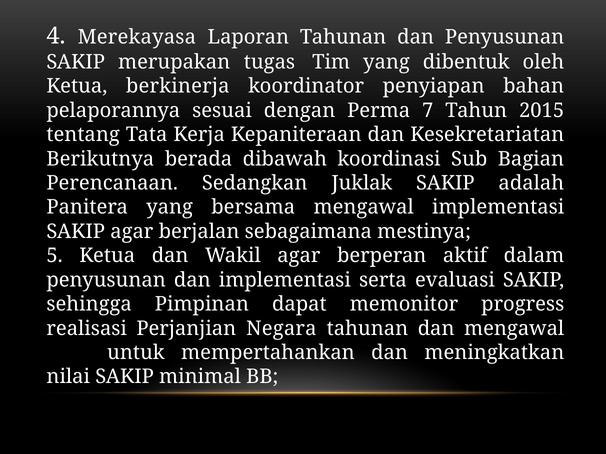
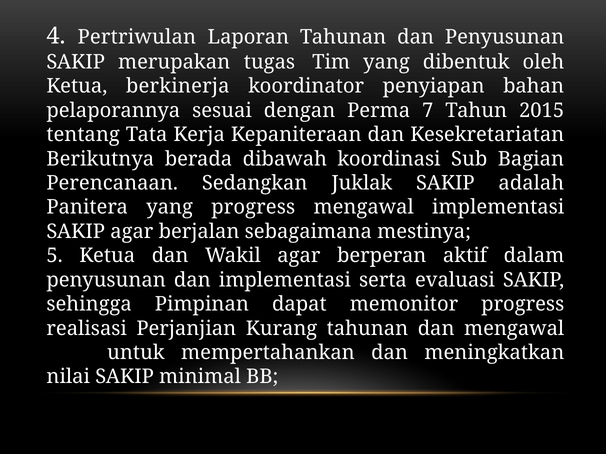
Merekayasa: Merekayasa -> Pertriwulan (137, 37)
yang bersama: bersama -> progress (253, 208)
Negara: Negara -> Kurang (282, 329)
